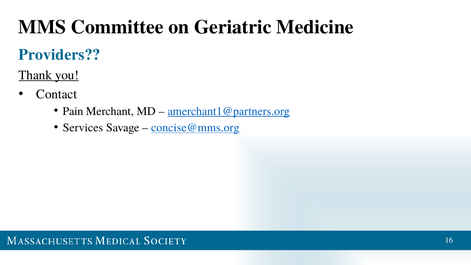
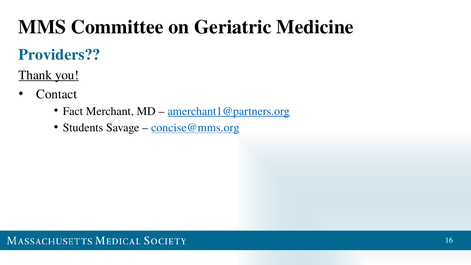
Pain: Pain -> Fact (73, 111)
Services: Services -> Students (83, 128)
